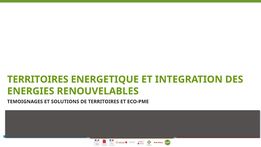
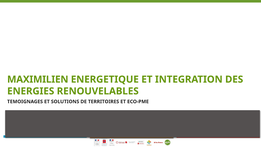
TERRITOIRES: TERRITOIRES -> MAXIMILIEN (38, 79)
